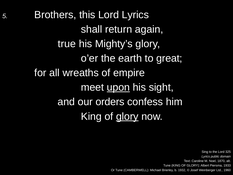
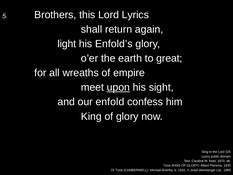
true: true -> light (67, 44)
Mighty’s: Mighty’s -> Enfold’s (114, 44)
orders: orders -> enfold (110, 102)
glory underline: present -> none (127, 116)
